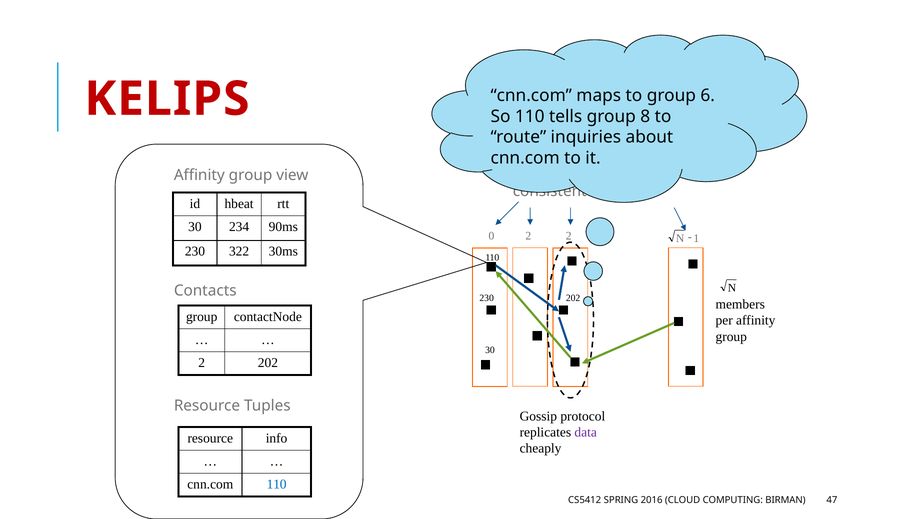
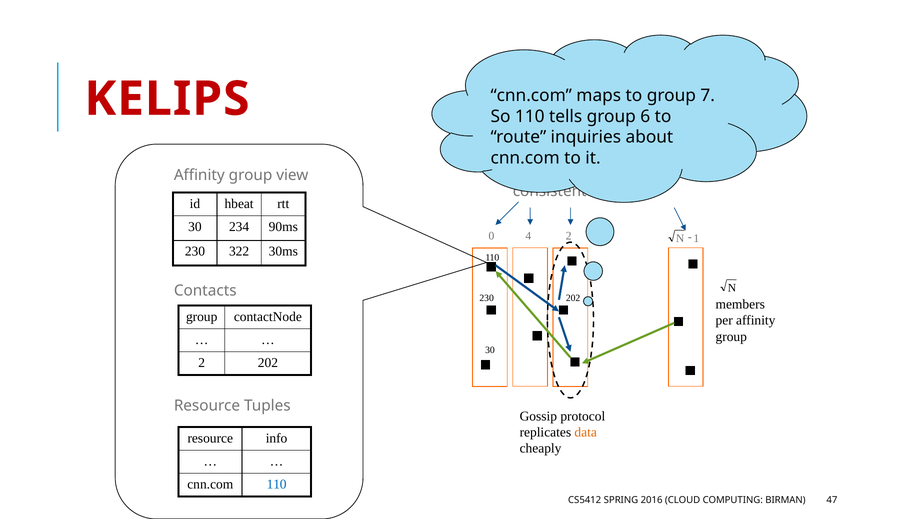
6: 6 -> 7 (708, 95)
8: 8 -> 6 (645, 116)
0 2: 2 -> 4 (528, 236)
data colour: purple -> orange (586, 432)
